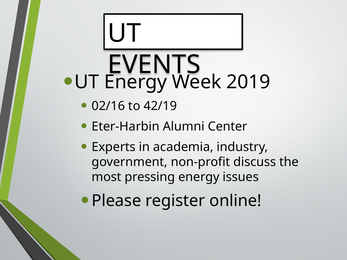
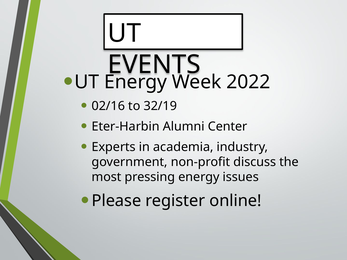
2019: 2019 -> 2022 (248, 82)
42/19: 42/19 -> 32/19 (160, 106)
